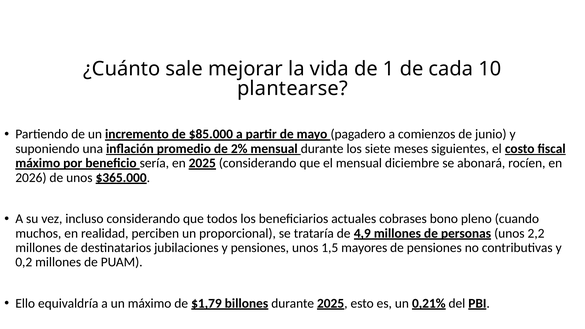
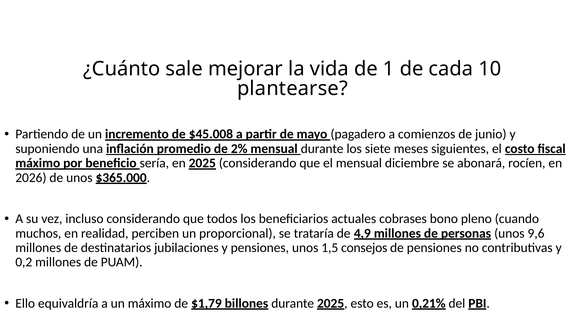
$85.000: $85.000 -> $45.008 (211, 134)
2,2: 2,2 -> 9,6 (536, 233)
mayores: mayores -> consejos (364, 248)
